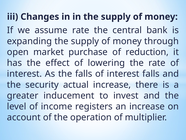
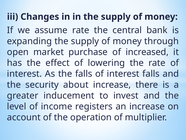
reduction: reduction -> increased (147, 52)
actual: actual -> about (76, 84)
